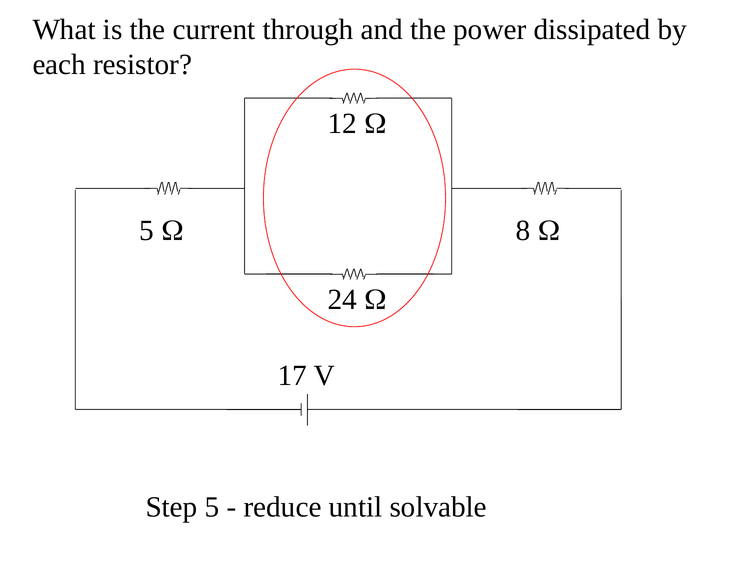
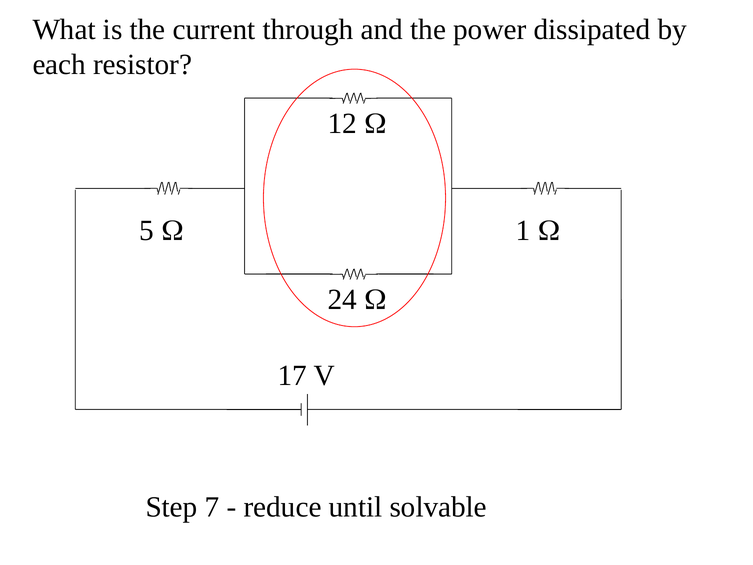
8: 8 -> 1 (523, 230)
Step 5: 5 -> 7 (212, 507)
